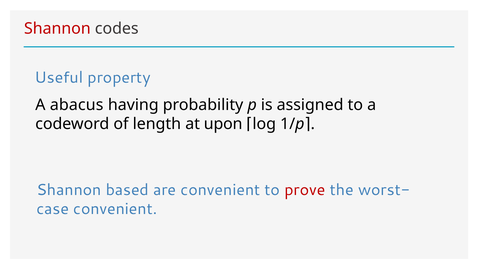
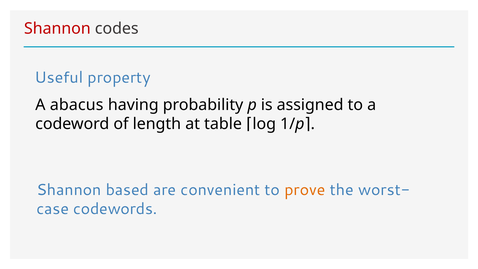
upon: upon -> table (223, 124)
prove colour: red -> orange (305, 190)
convenient: convenient -> codewords (115, 209)
